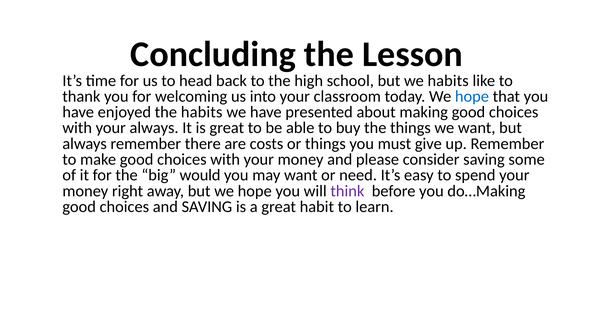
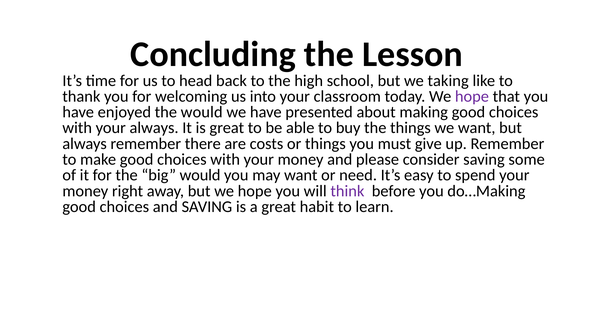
we habits: habits -> taking (448, 81)
hope colour: blue -> purple (472, 96)
the habits: habits -> would (202, 112)
